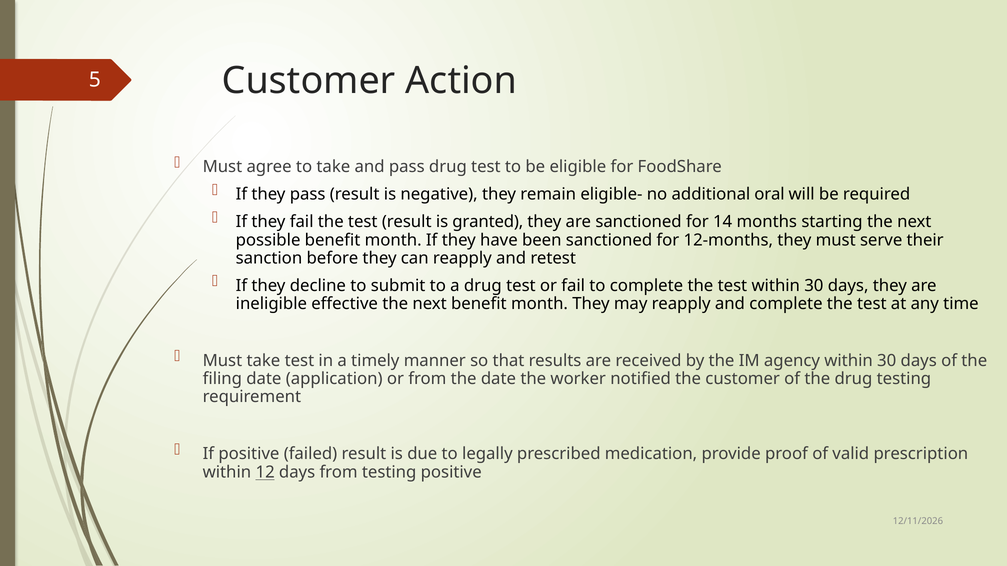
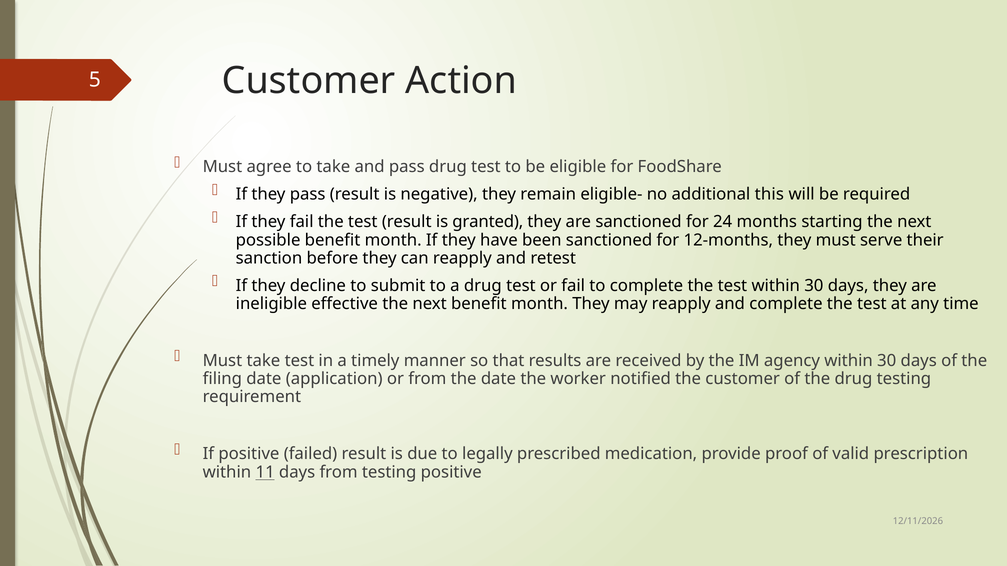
oral: oral -> this (769, 195)
14: 14 -> 24 (723, 222)
12: 12 -> 11 (265, 472)
